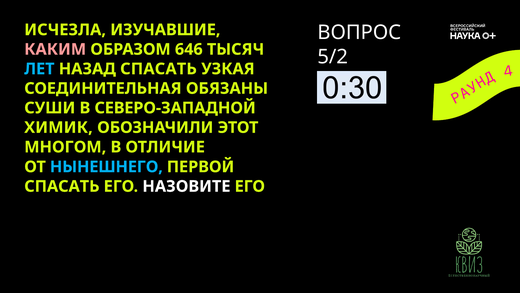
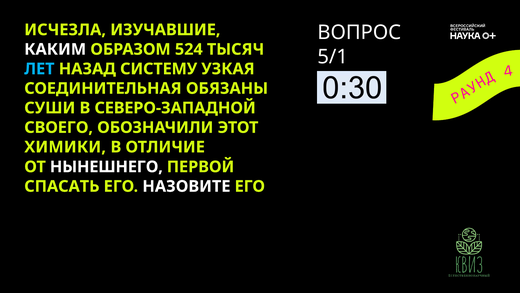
КАКИМ colour: pink -> white (55, 49)
646: 646 -> 524 (189, 49)
5/2: 5/2 -> 5/1 (333, 57)
НАЗАД СПАСАТЬ: СПАСАТЬ -> СИСТЕМУ (159, 69)
ХИМИК: ХИМИК -> СВОЕГО (59, 127)
МНОГОМ: МНОГОМ -> ХИМИКИ (65, 147)
НЫНЕШНЕГО colour: light blue -> white (106, 167)
